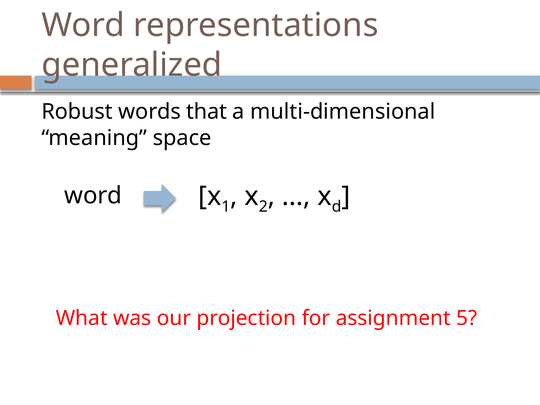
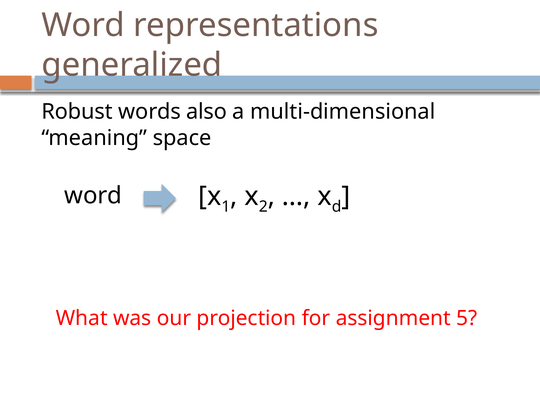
that: that -> also (207, 112)
